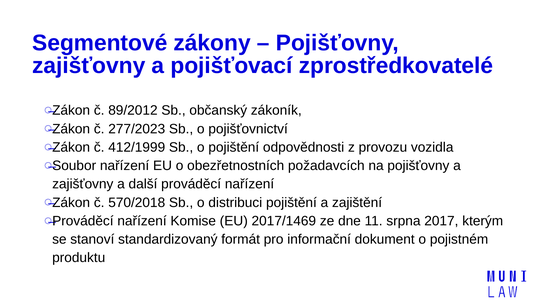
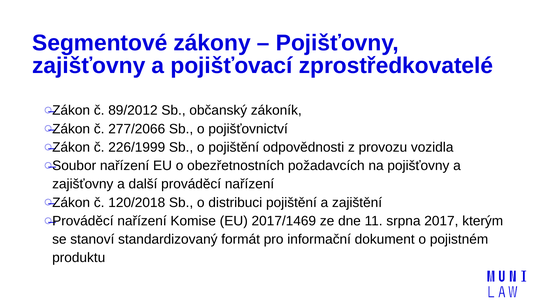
277/2023: 277/2023 -> 277/2066 (137, 129)
412/1999: 412/1999 -> 226/1999 (137, 147)
570/2018: 570/2018 -> 120/2018 (137, 203)
